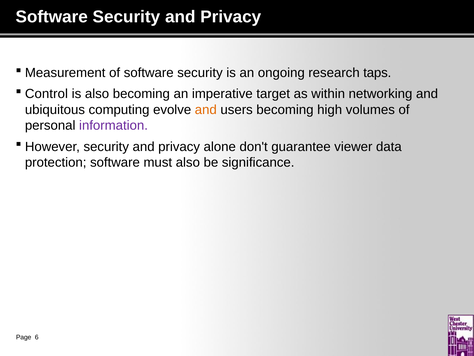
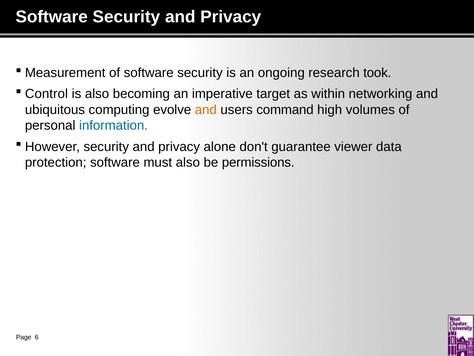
taps: taps -> took (377, 73)
users becoming: becoming -> command (285, 110)
information colour: purple -> blue (114, 125)
significance: significance -> permissions (258, 162)
